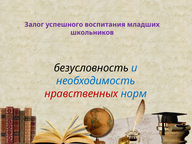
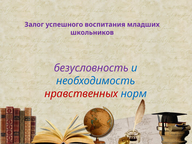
безусловность colour: black -> purple (91, 68)
